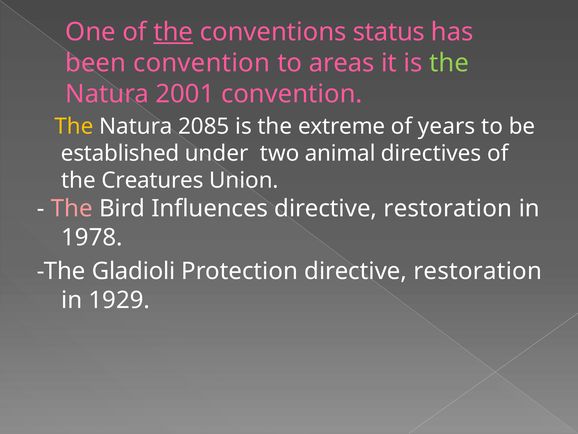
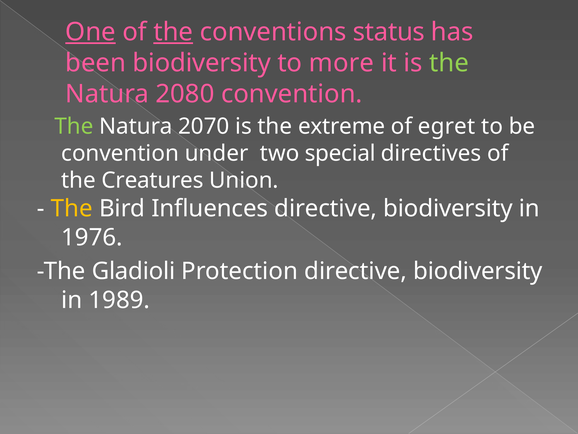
One underline: none -> present (91, 32)
been convention: convention -> biodiversity (202, 63)
areas: areas -> more (341, 63)
2001: 2001 -> 2080 (185, 94)
The colour: yellow -> light green (74, 126)
2085: 2085 -> 2070 (204, 126)
years: years -> egret (447, 126)
established: established -> convention (120, 153)
animal: animal -> special (340, 153)
The colour: pink -> yellow (72, 208)
restoration: restoration -> biodiversity (448, 208)
1978: 1978 -> 1976 (92, 237)
Protection directive restoration: restoration -> biodiversity (478, 271)
1929: 1929 -> 1989 (119, 300)
